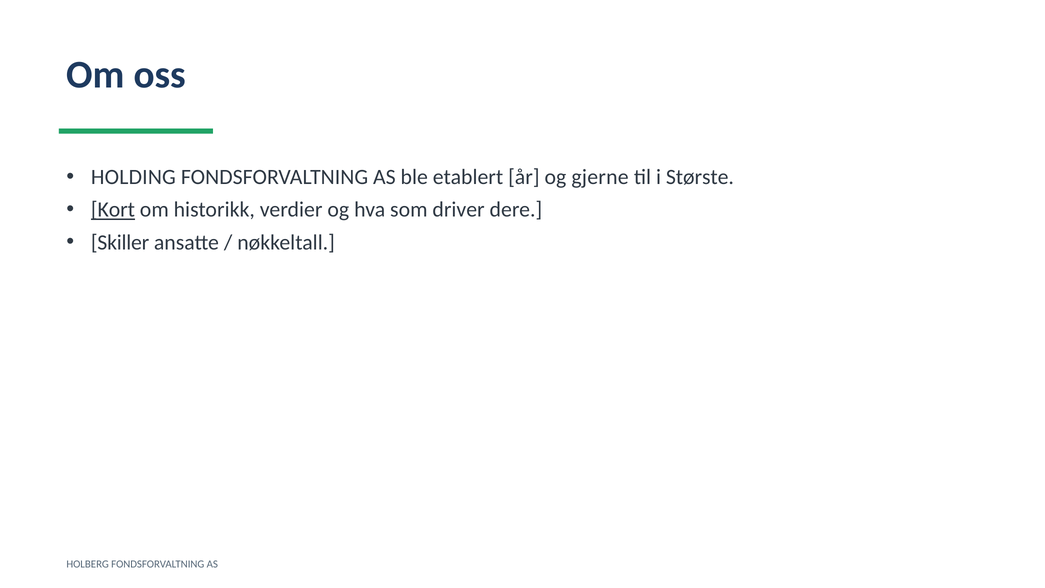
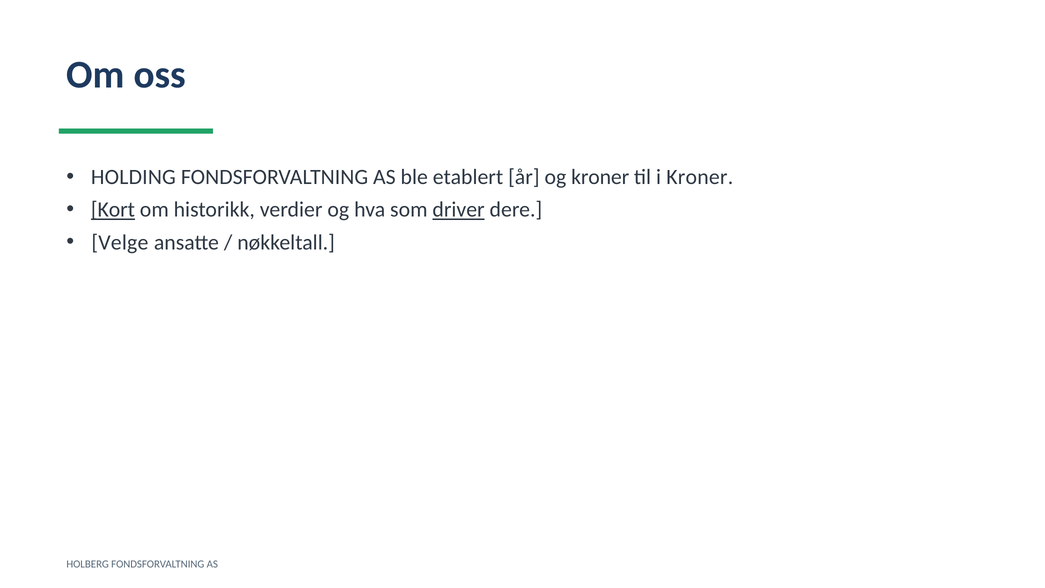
og gjerne: gjerne -> kroner (600, 177)
i Største: Største -> Kroner (700, 177)
driver underline: none -> present (459, 210)
Skiller: Skiller -> Velge (120, 242)
